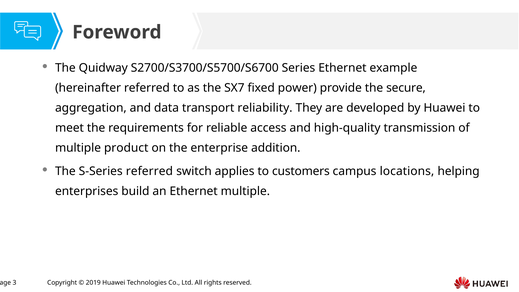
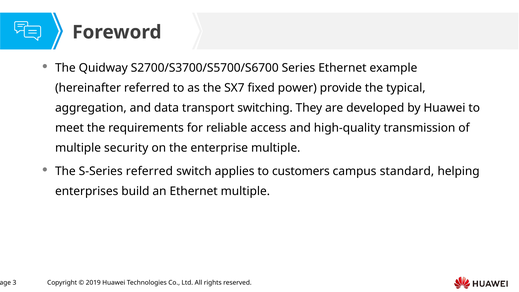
secure: secure -> typical (406, 88)
reliability: reliability -> switching (265, 108)
product: product -> security (126, 148)
enterprise addition: addition -> multiple (276, 148)
locations: locations -> standard (407, 171)
